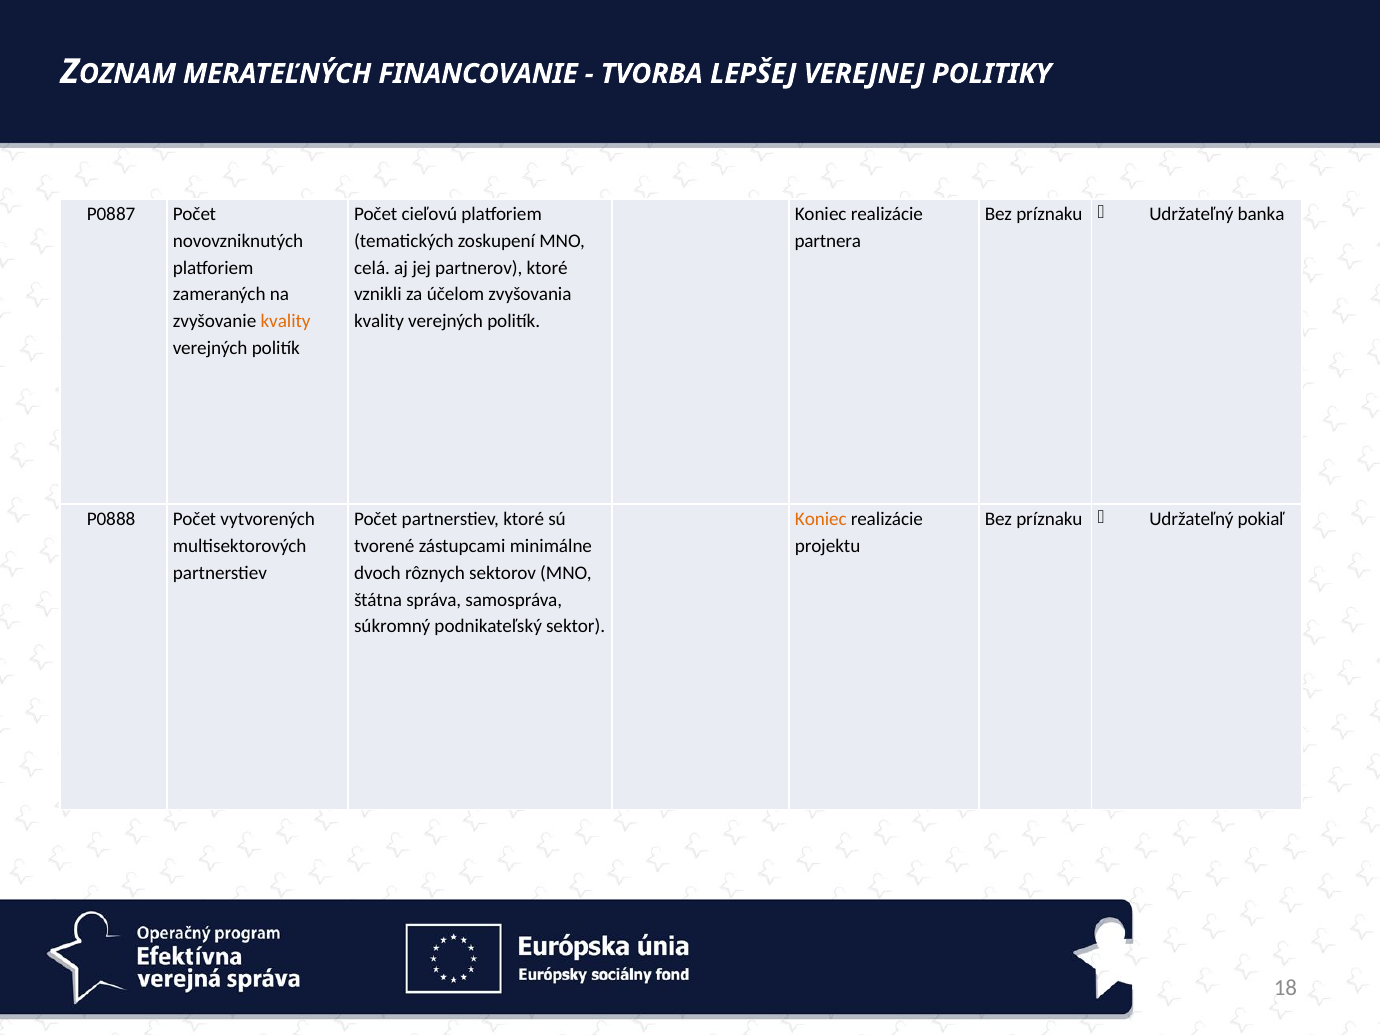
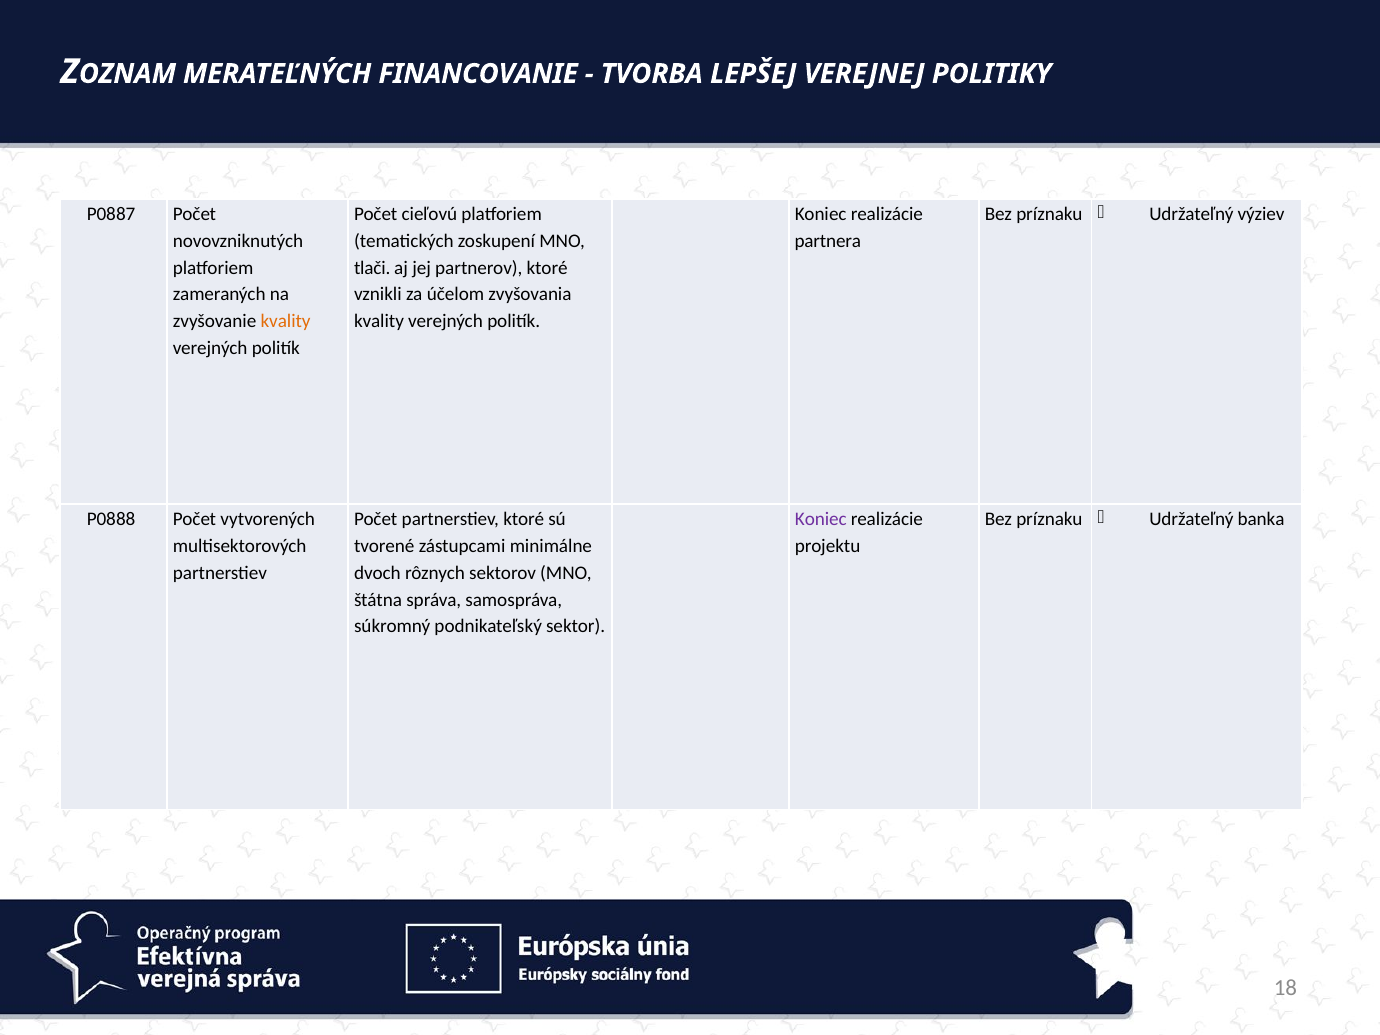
banka: banka -> výziev (1261, 214)
celá: celá -> tlači (372, 268)
Koniec colour: orange -> purple (821, 519)
pokiaľ: pokiaľ -> banka (1261, 519)
